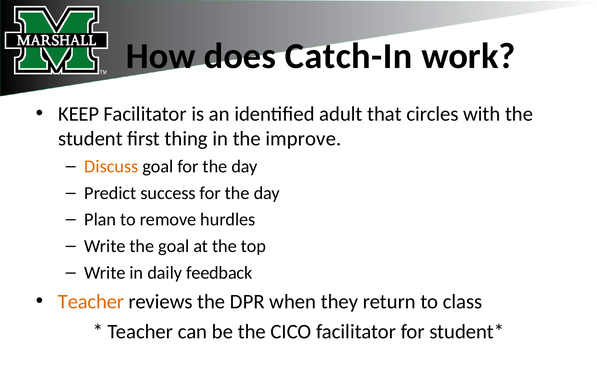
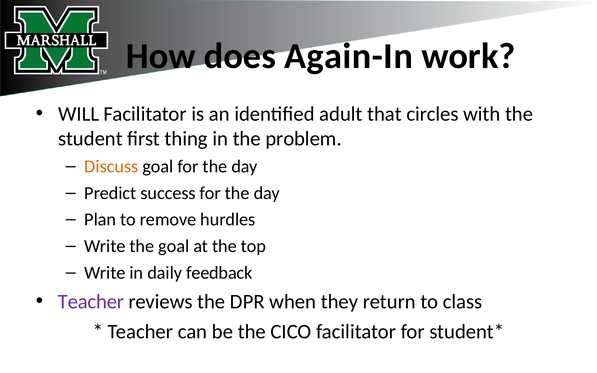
Catch-In: Catch-In -> Again-In (349, 56)
KEEP: KEEP -> WILL (79, 114)
improve: improve -> problem (303, 139)
Teacher colour: orange -> purple (91, 302)
